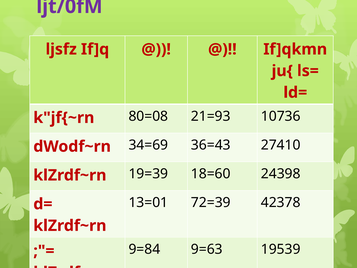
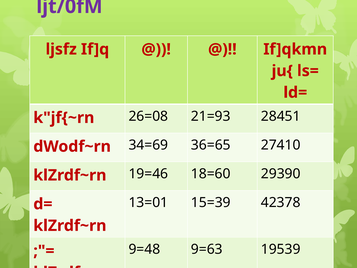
80=08: 80=08 -> 26=08 (148, 116)
10736: 10736 -> 28451 (281, 116)
36=43: 36=43 -> 36=65 (211, 145)
19=39: 19=39 -> 19=46 (148, 174)
24398: 24398 -> 29390 (281, 174)
72=39: 72=39 -> 15=39 (211, 202)
9=84: 9=84 -> 9=48 (144, 249)
